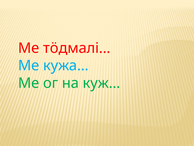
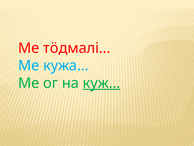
куж… underline: none -> present (102, 83)
